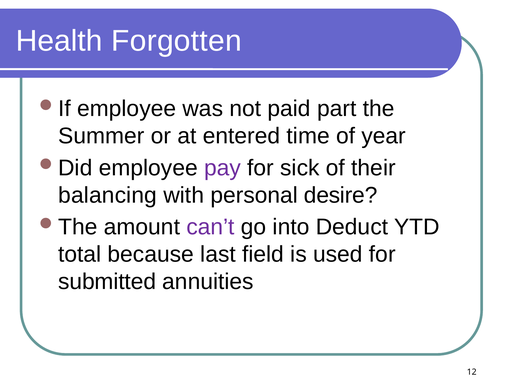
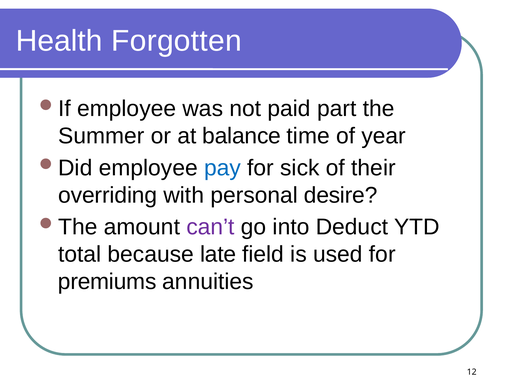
entered: entered -> balance (242, 136)
pay colour: purple -> blue (223, 168)
balancing: balancing -> overriding (108, 196)
last: last -> late (218, 255)
submitted: submitted -> premiums (107, 282)
